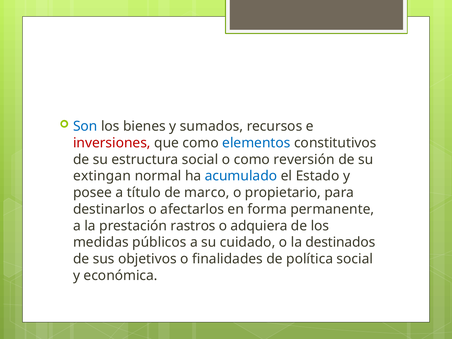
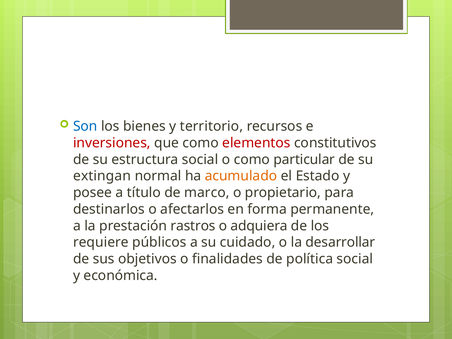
sumados: sumados -> territorio (212, 126)
elementos colour: blue -> red (256, 143)
reversión: reversión -> particular (304, 160)
acumulado colour: blue -> orange (241, 176)
medidas: medidas -> requiere (101, 242)
destinados: destinados -> desarrollar (340, 242)
